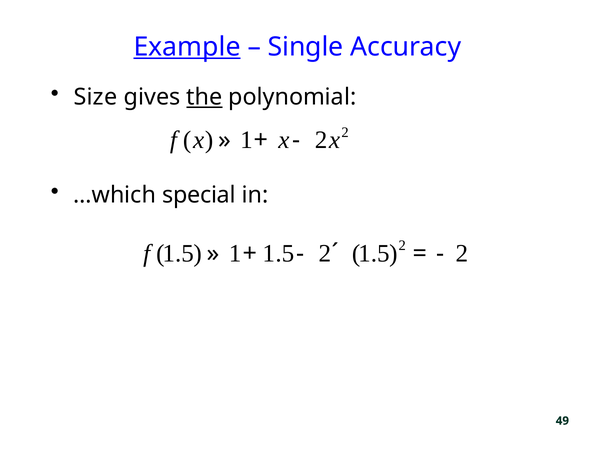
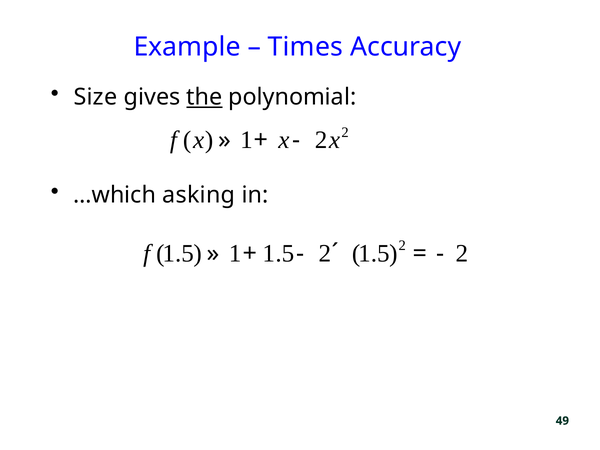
Example underline: present -> none (187, 47)
Single: Single -> Times (305, 47)
special: special -> asking (199, 195)
